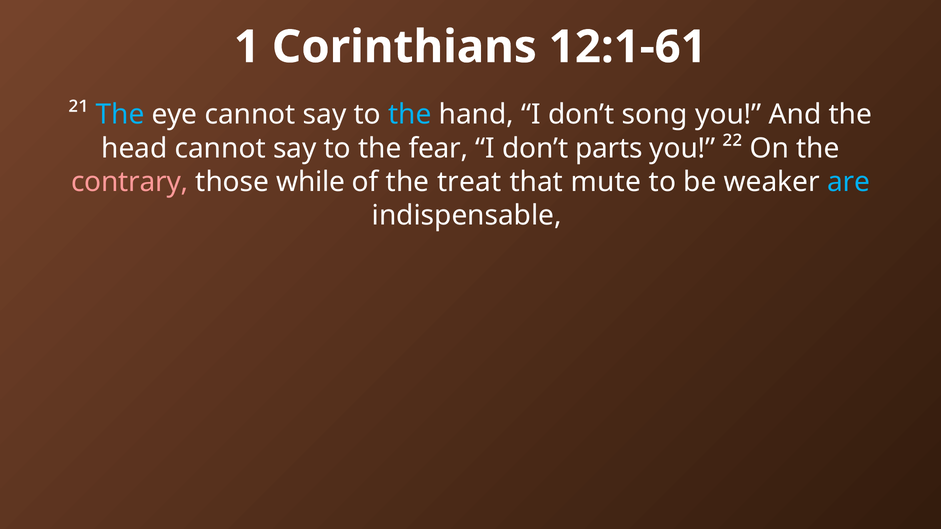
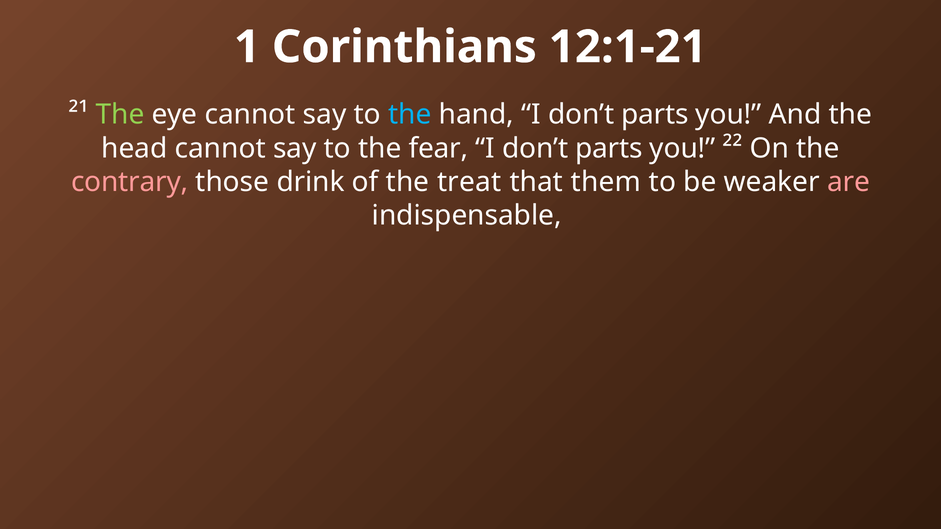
12:1-61: 12:1-61 -> 12:1-21 (628, 47)
The colour: light blue -> light green (120, 115)
hand I don’t song: song -> parts (655, 115)
while: while -> drink (311, 182)
mute: mute -> them (606, 182)
are colour: light blue -> pink (849, 182)
